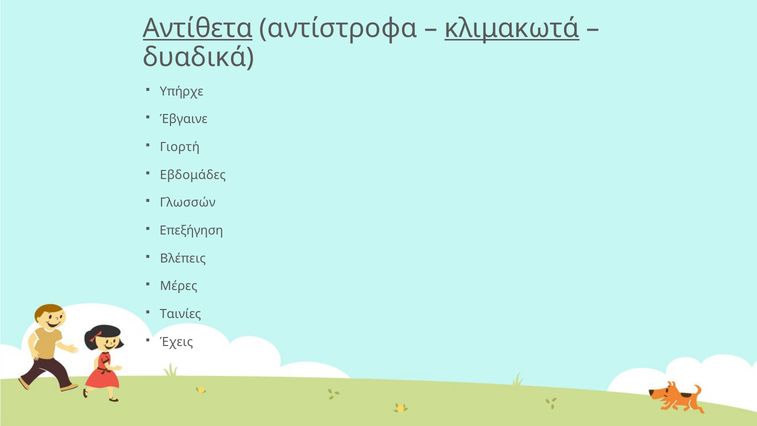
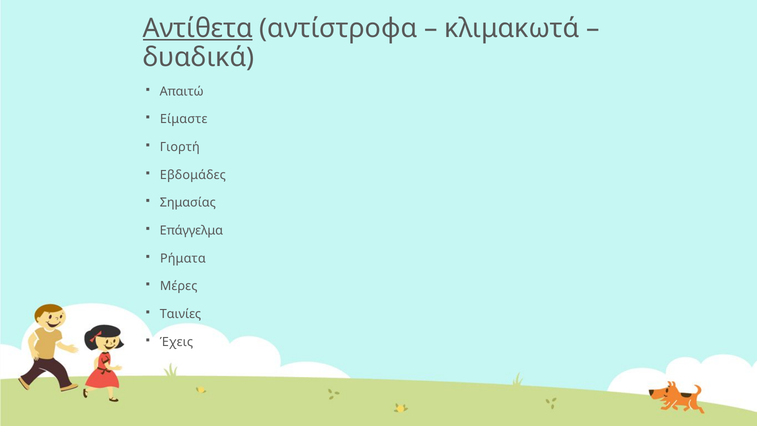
κλιμακωτά underline: present -> none (512, 28)
Υπήρχε: Υπήρχε -> Απαιτώ (182, 91)
Έβγαινε: Έβγαινε -> Είμαστε (184, 119)
Γλωσσών: Γλωσσών -> Σημασίας (188, 203)
Επεξήγηση: Επεξήγηση -> Επάγγελμα (191, 230)
Βλέπεις: Βλέπεις -> Ρήματα (183, 258)
